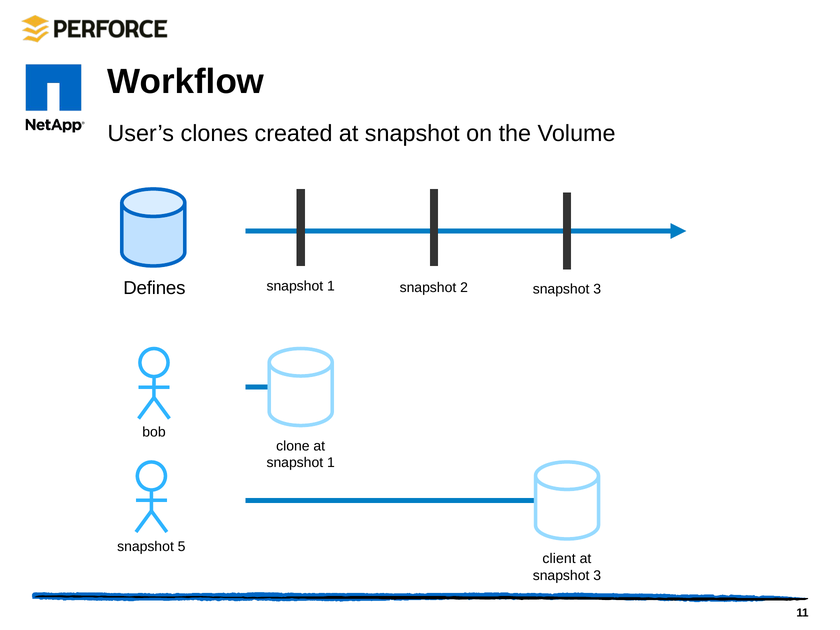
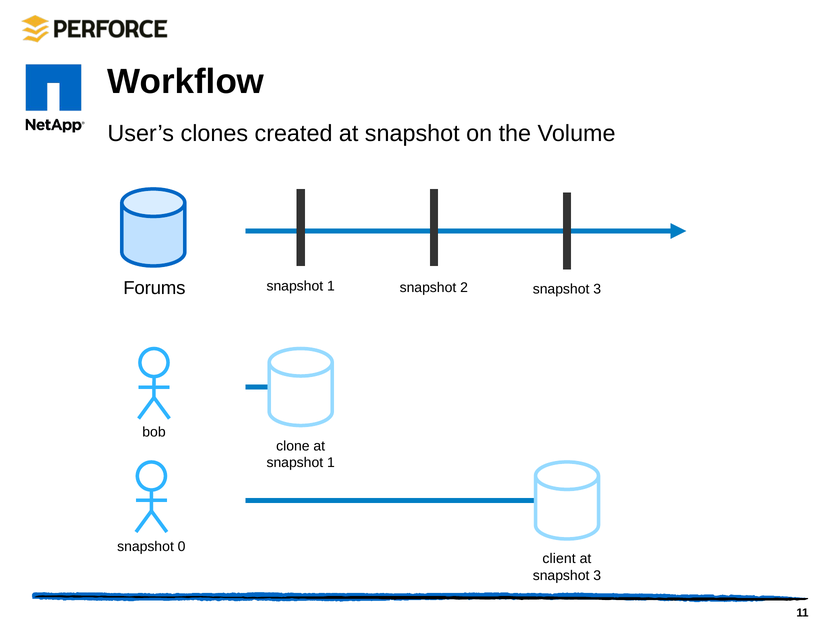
Defines: Defines -> Forums (154, 288)
5: 5 -> 0 (182, 546)
